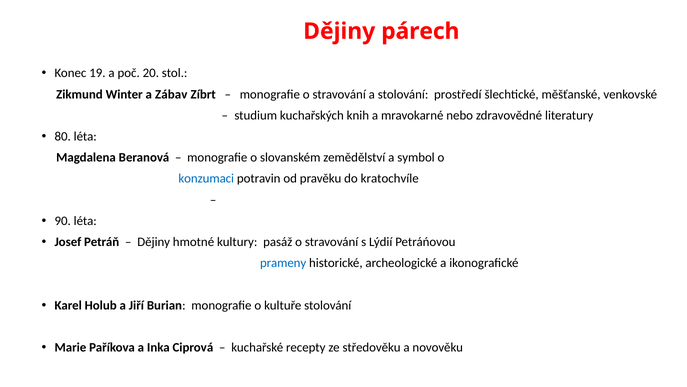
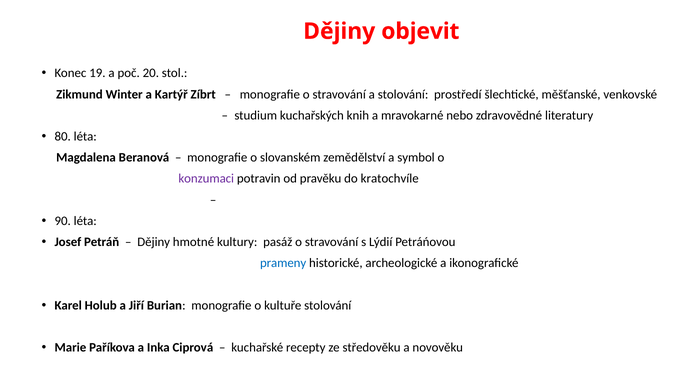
párech: párech -> objevit (420, 31)
Zábav: Zábav -> Kartýř (171, 94)
konzumaci colour: blue -> purple (206, 178)
